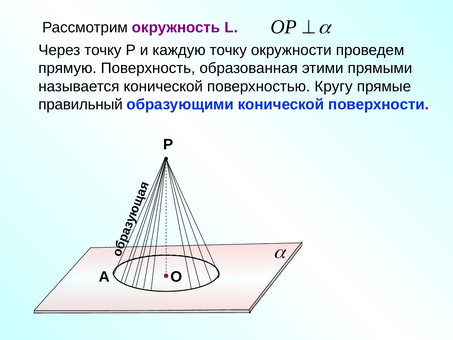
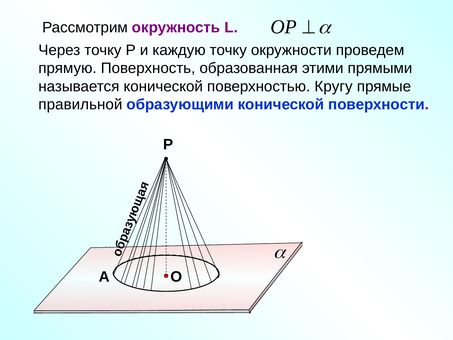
правильный: правильный -> правильной (80, 104)
